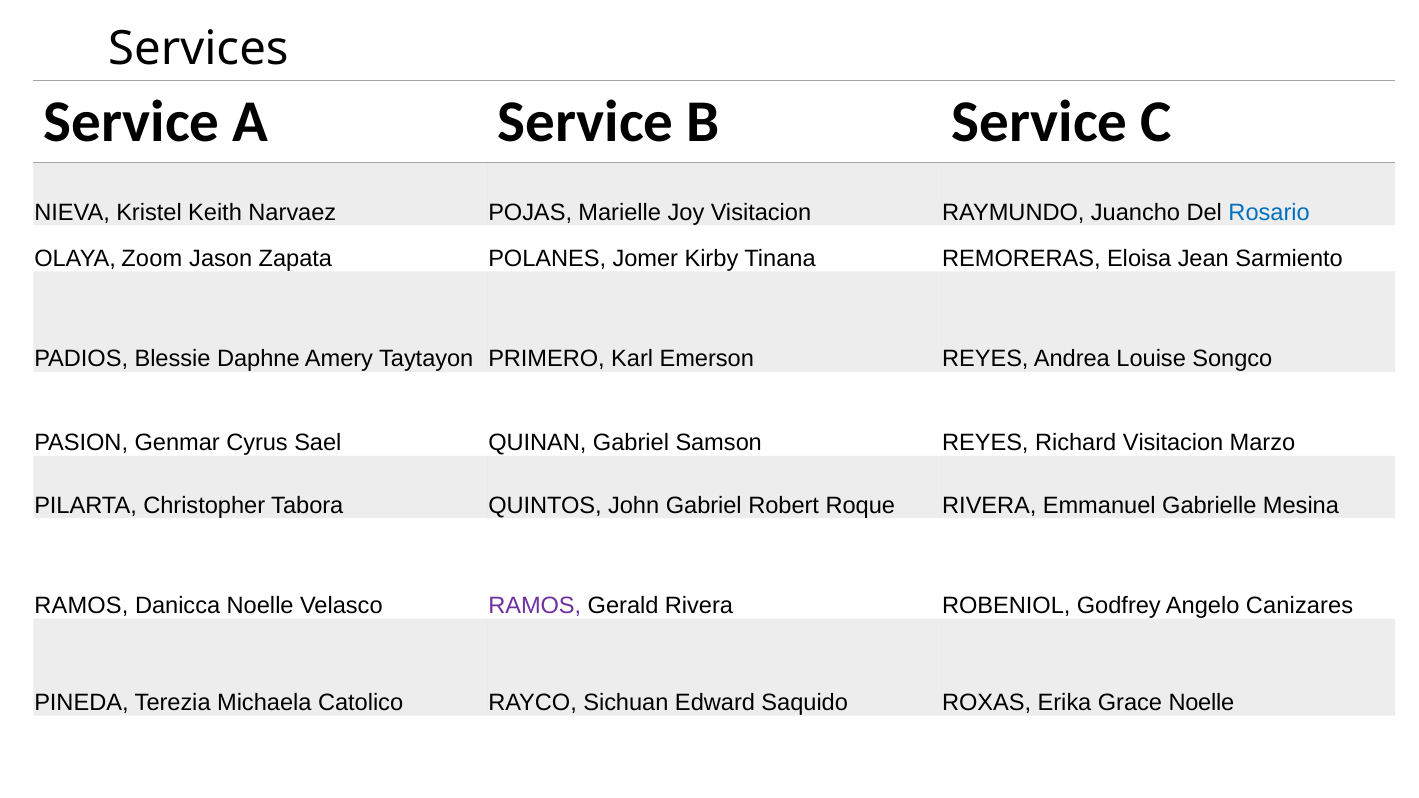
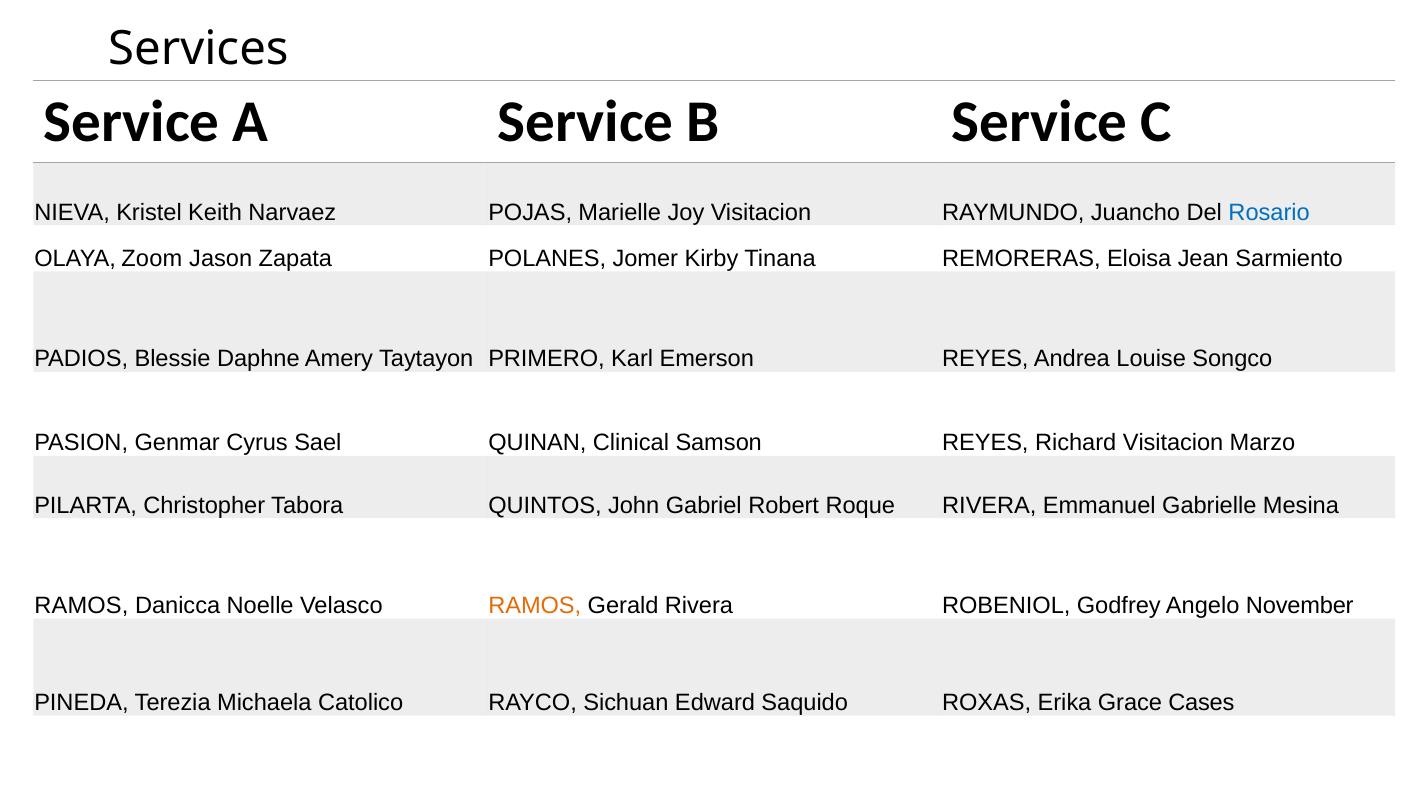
QUINAN Gabriel: Gabriel -> Clinical (631, 443)
RAMOS colour: purple -> orange (535, 606)
Canizares: Canizares -> November (1300, 606)
Grace Noelle: Noelle -> Cases (1201, 703)
